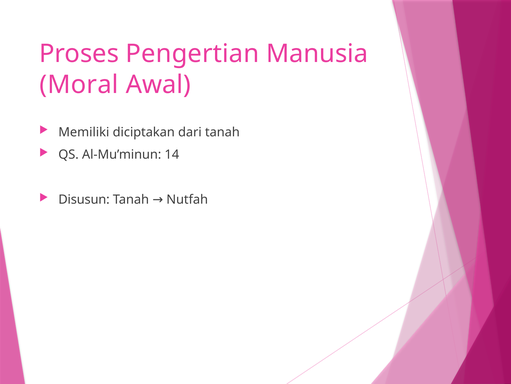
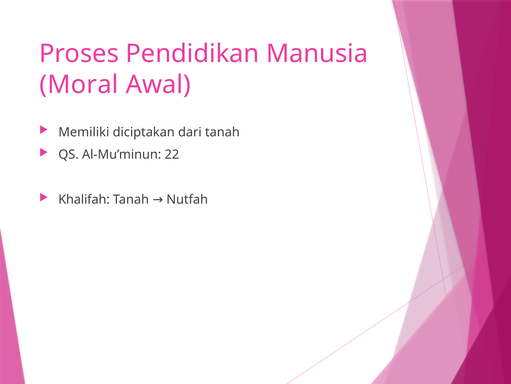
Pengertian: Pengertian -> Pendidikan (192, 54)
14: 14 -> 22 (172, 154)
Disusun: Disusun -> Khalifah (84, 199)
